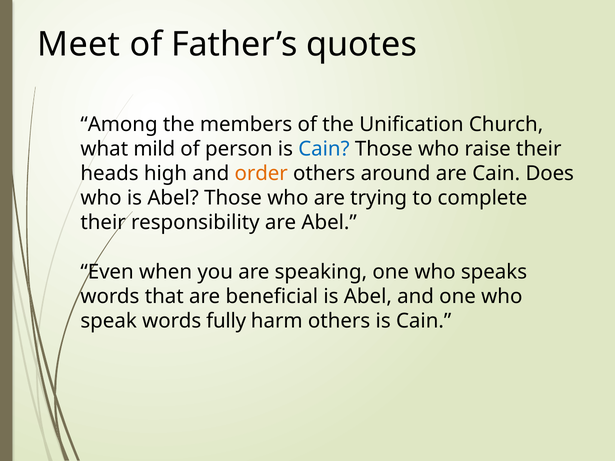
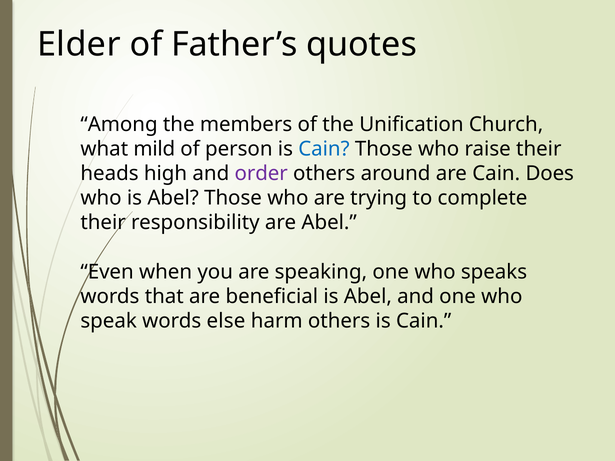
Meet: Meet -> Elder (79, 44)
order colour: orange -> purple (261, 174)
fully: fully -> else (226, 321)
